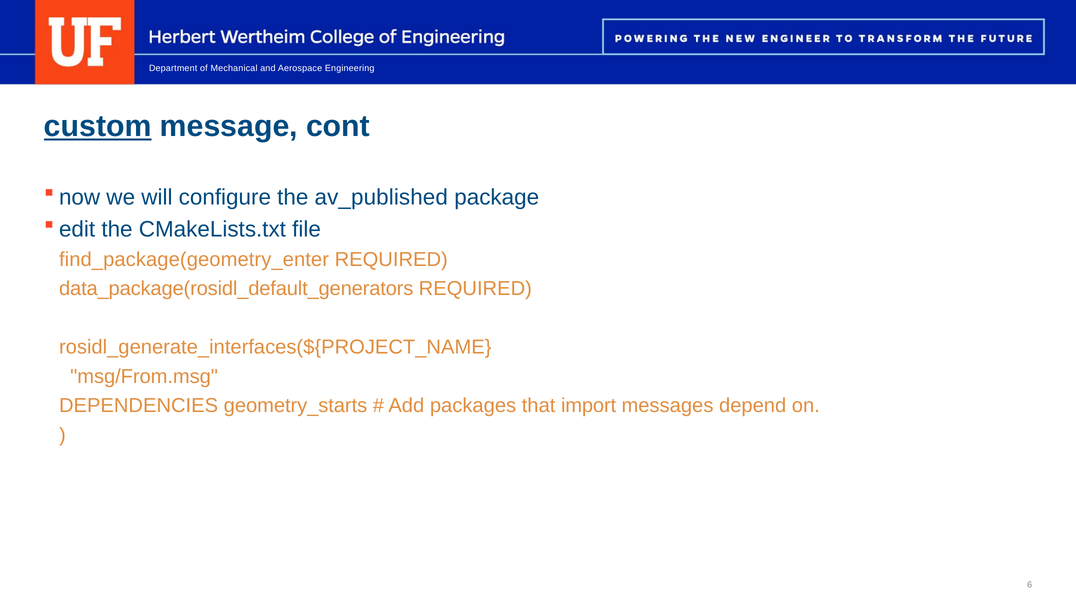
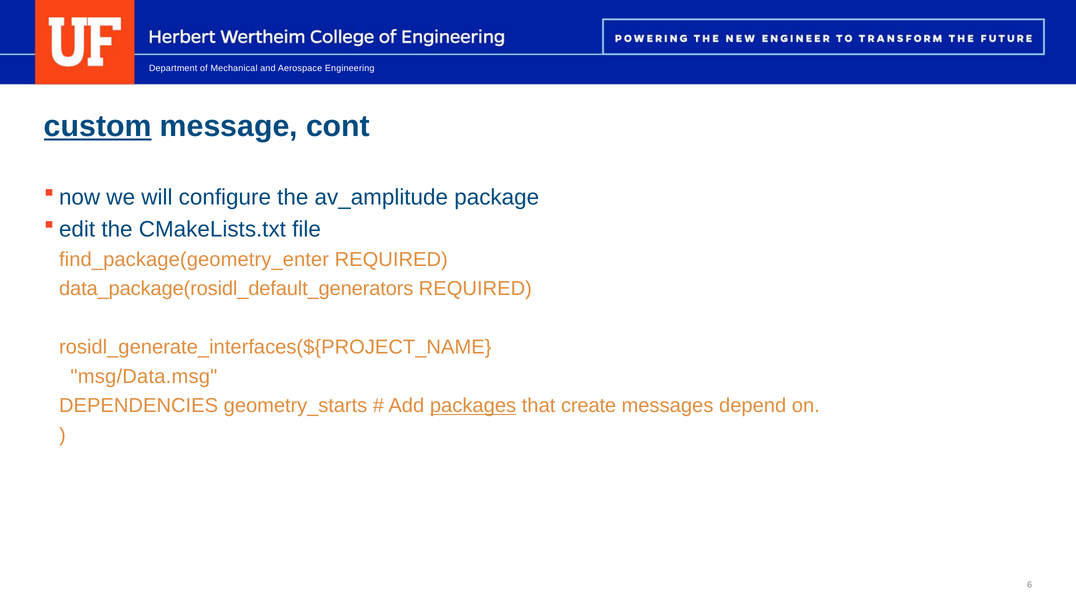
av_published: av_published -> av_amplitude (381, 197)
msg/From.msg: msg/From.msg -> msg/Data.msg (144, 377)
packages underline: none -> present (473, 406)
import: import -> create (589, 406)
